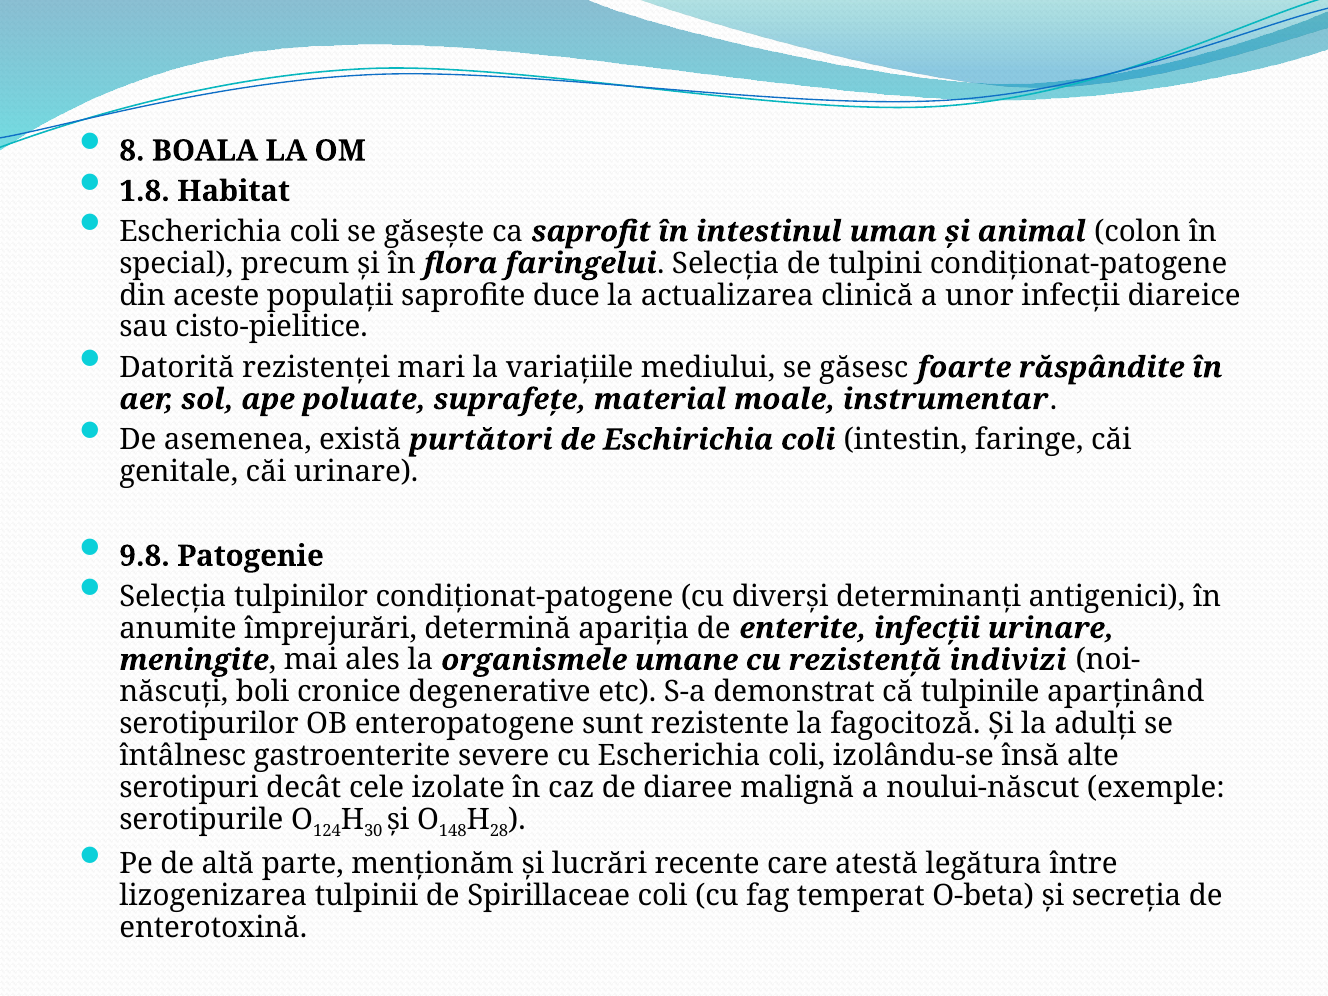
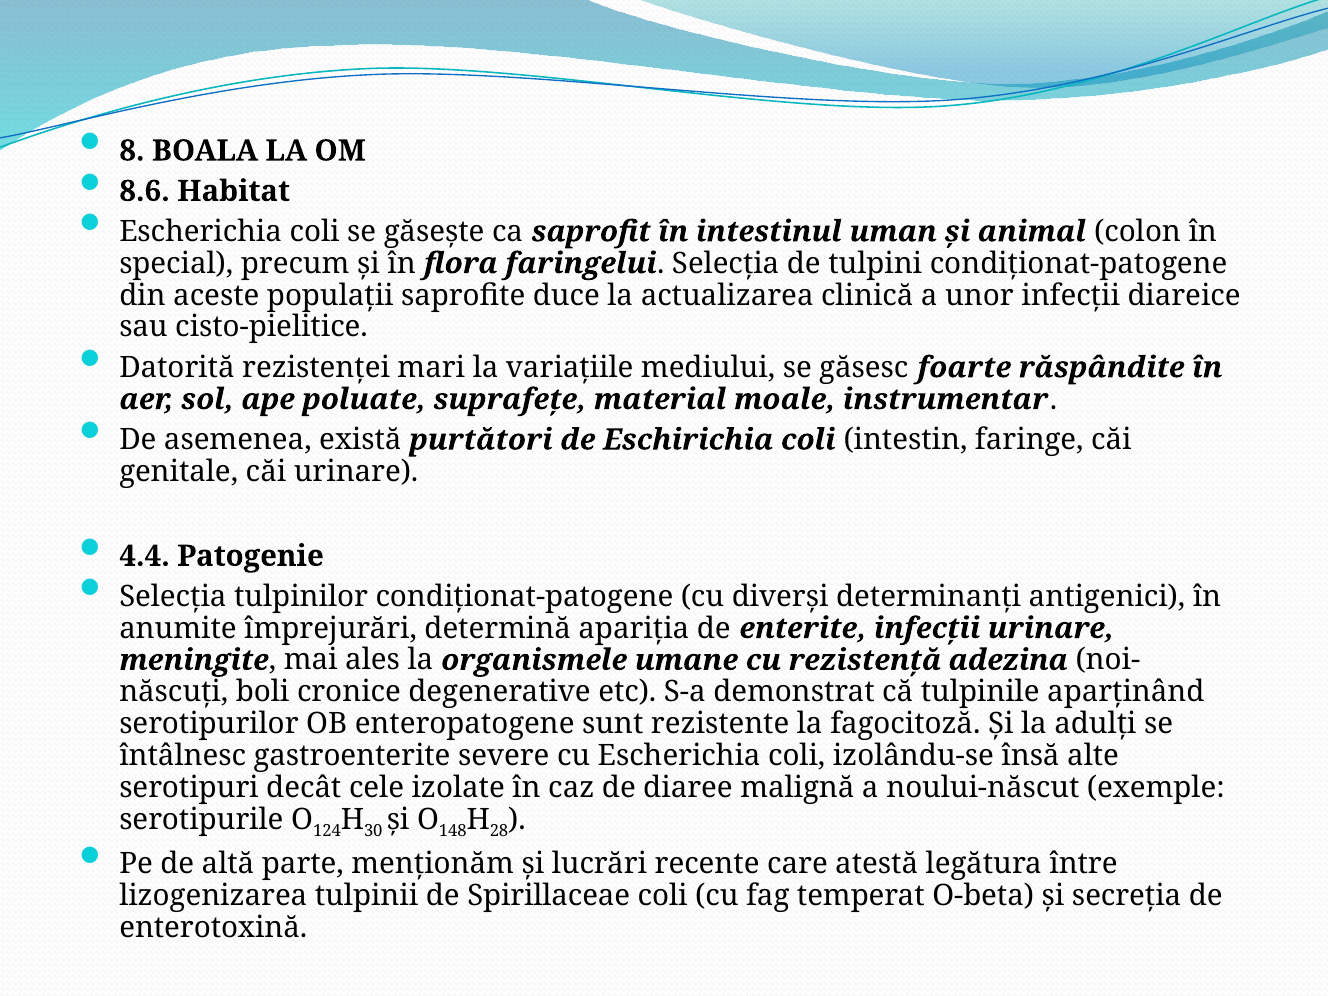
1.8: 1.8 -> 8.6 (145, 191)
9.8: 9.8 -> 4.4 (145, 556)
indivizi: indivizi -> adezina (1008, 660)
